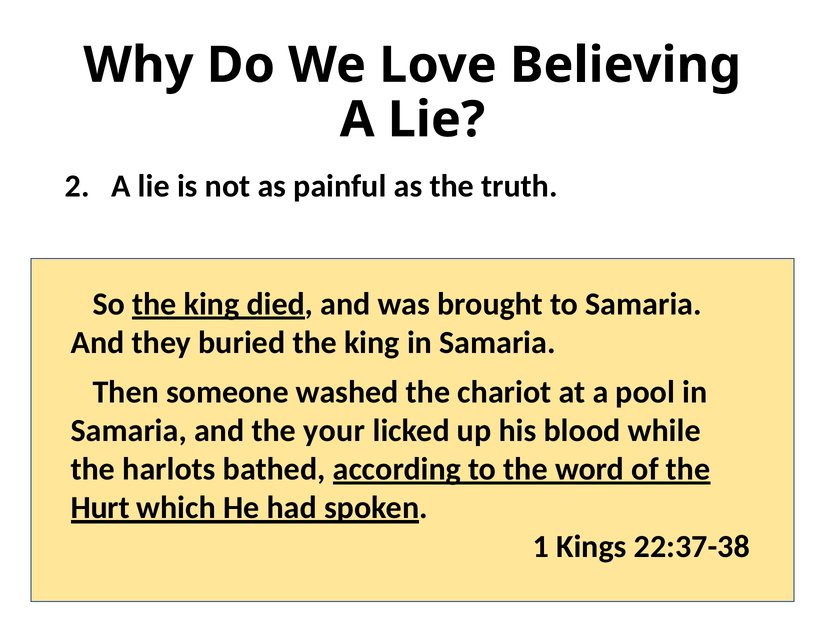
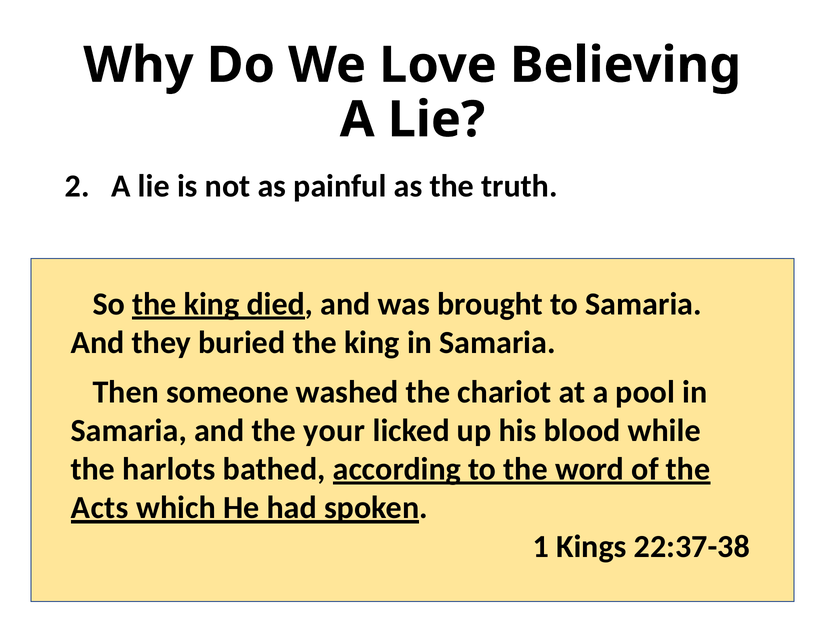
Hurt: Hurt -> Acts (100, 508)
